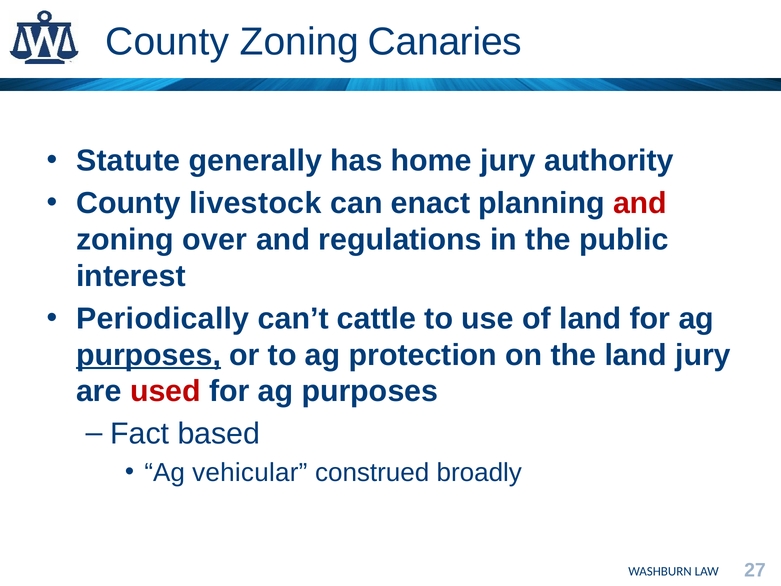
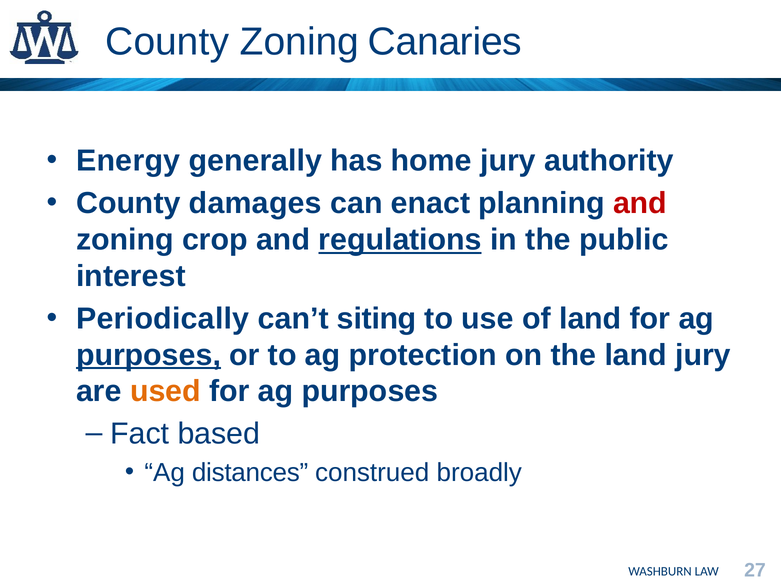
Statute: Statute -> Energy (128, 161)
livestock: livestock -> damages (255, 203)
over: over -> crop (215, 240)
regulations underline: none -> present (400, 240)
cattle: cattle -> siting (377, 319)
used colour: red -> orange (165, 391)
vehicular: vehicular -> distances (250, 472)
